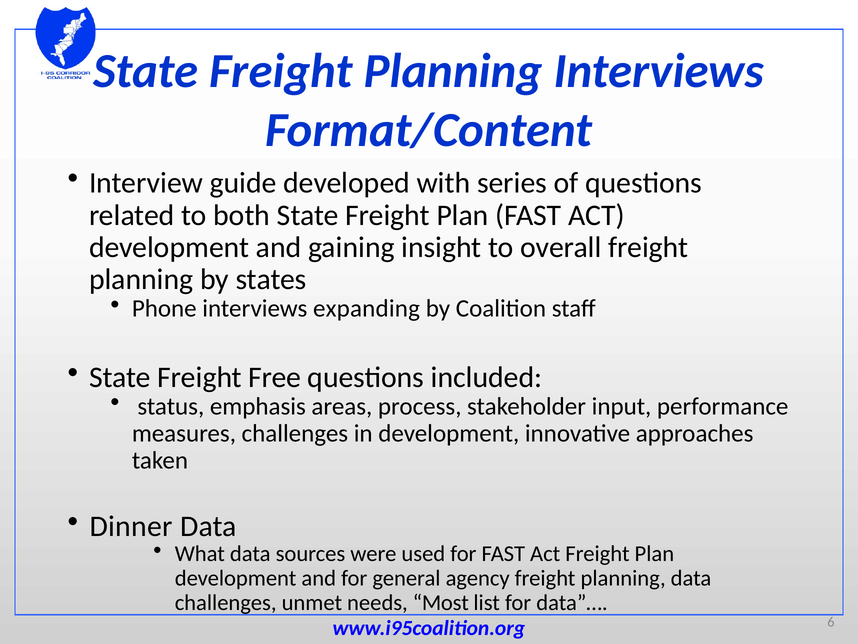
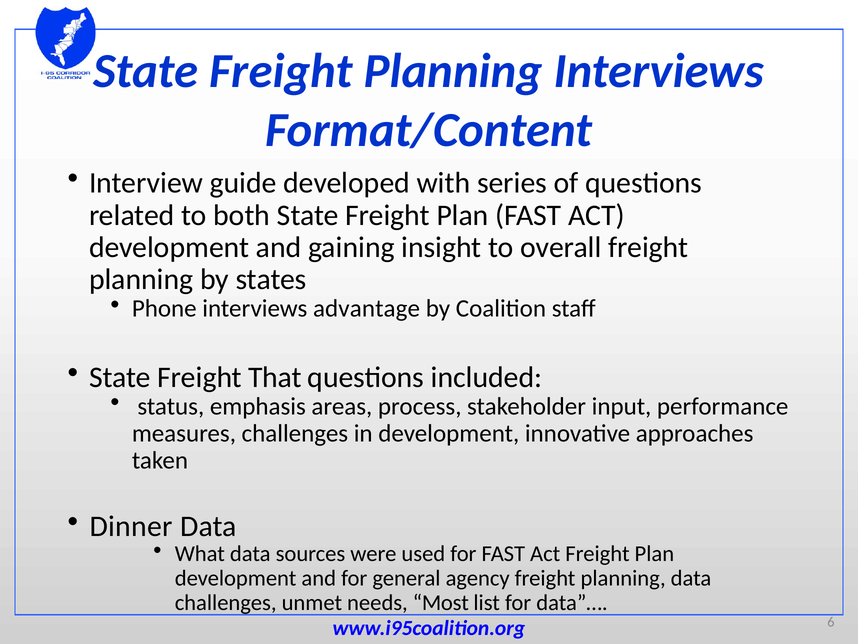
expanding: expanding -> advantage (367, 308)
Free: Free -> That (275, 377)
